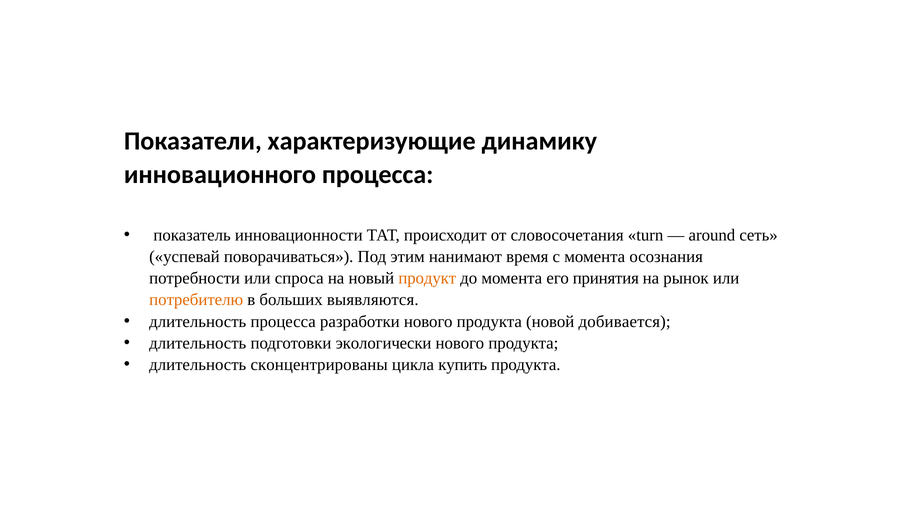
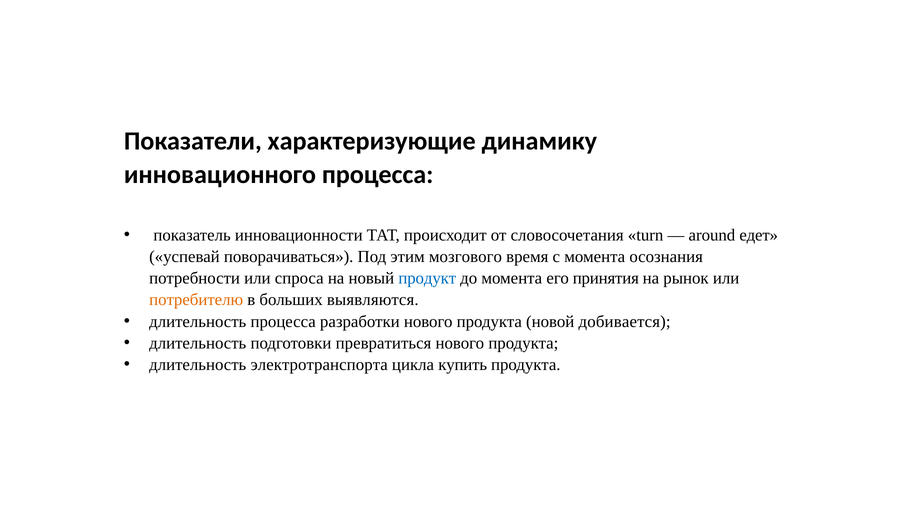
сеть: сеть -> едет (759, 235)
нанимают: нанимают -> мозгового (465, 257)
продукт colour: orange -> blue (427, 278)
экологически: экологически -> превратиться (383, 343)
сконцентрированы: сконцентрированы -> электротранспорта (319, 365)
